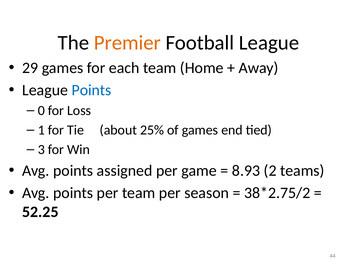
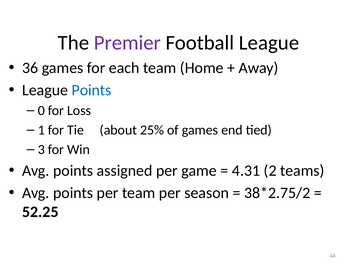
Premier colour: orange -> purple (127, 43)
29: 29 -> 36 (30, 68)
8.93: 8.93 -> 4.31 (246, 170)
